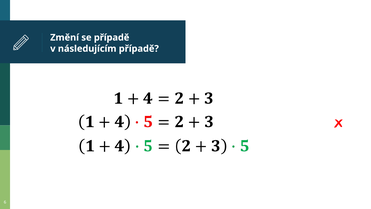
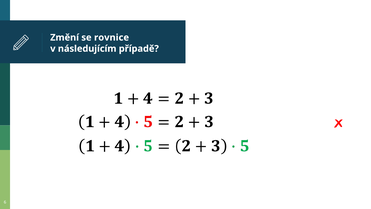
se případě: případě -> rovnice (112, 37)
